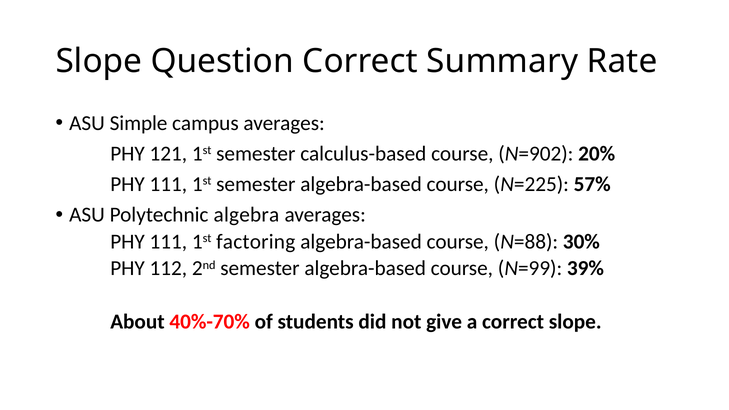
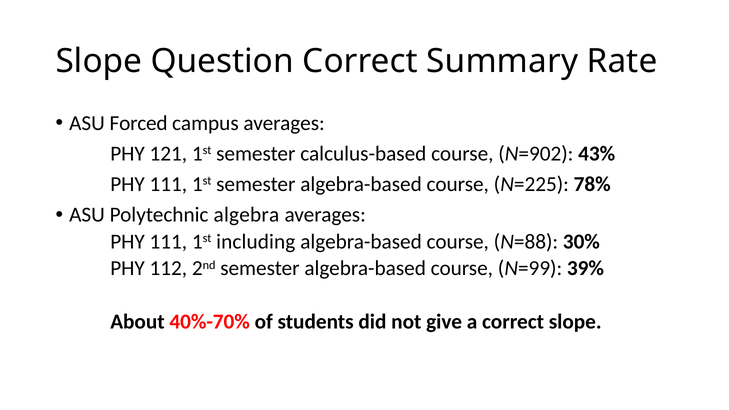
Simple: Simple -> Forced (139, 123)
20%: 20% -> 43% (597, 154)
57%: 57% -> 78% (592, 184)
factoring: factoring -> including (256, 242)
